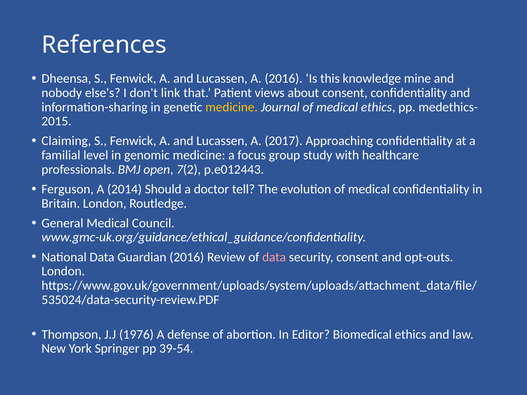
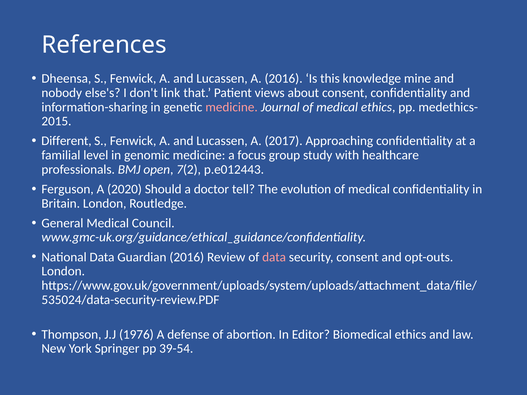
medicine colour: yellow -> pink (232, 107)
Claiming: Claiming -> Different (66, 141)
2014: 2014 -> 2020 (125, 189)
